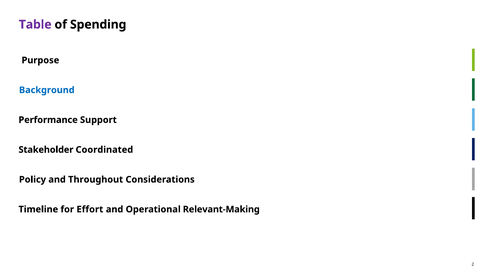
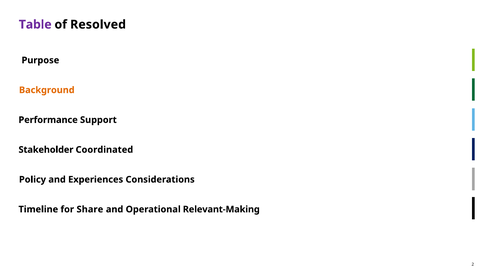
Spending: Spending -> Resolved (98, 25)
Background colour: blue -> orange (47, 90)
Throughout: Throughout -> Experiences (96, 180)
Effort: Effort -> Share (90, 210)
